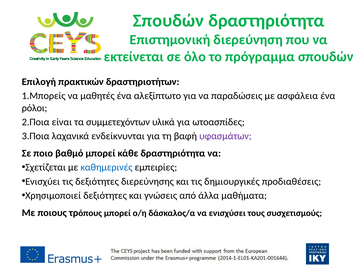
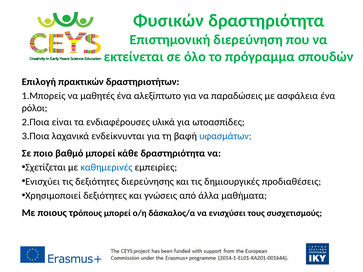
Σπουδών: Σπουδών -> Φυσικών (168, 21)
συμμετεχόντων: συμμετεχόντων -> ενδιαφέρουσες (118, 122)
υφασμάτων colour: purple -> blue (225, 136)
